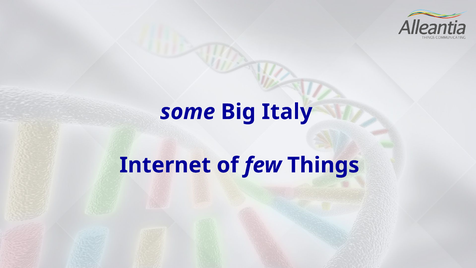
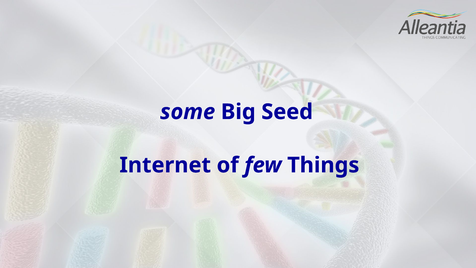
Italy: Italy -> Seed (287, 112)
